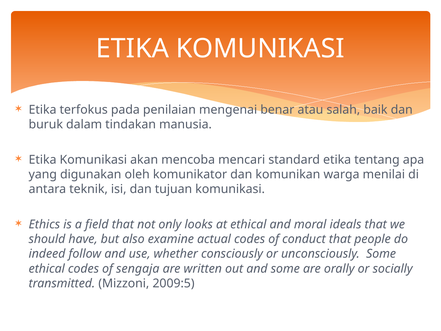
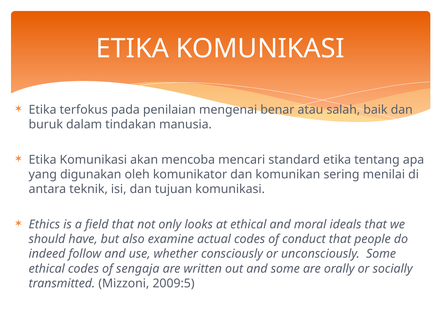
warga: warga -> sering (342, 174)
